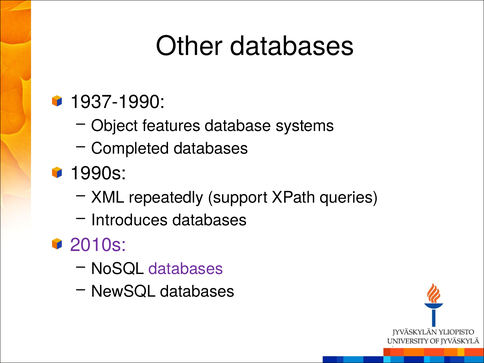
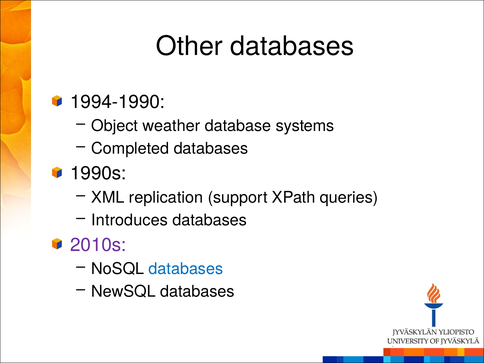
1937-1990: 1937-1990 -> 1994-1990 (118, 102)
features: features -> weather (171, 126)
repeatedly: repeatedly -> replication (166, 197)
databases colour: purple -> blue (186, 269)
